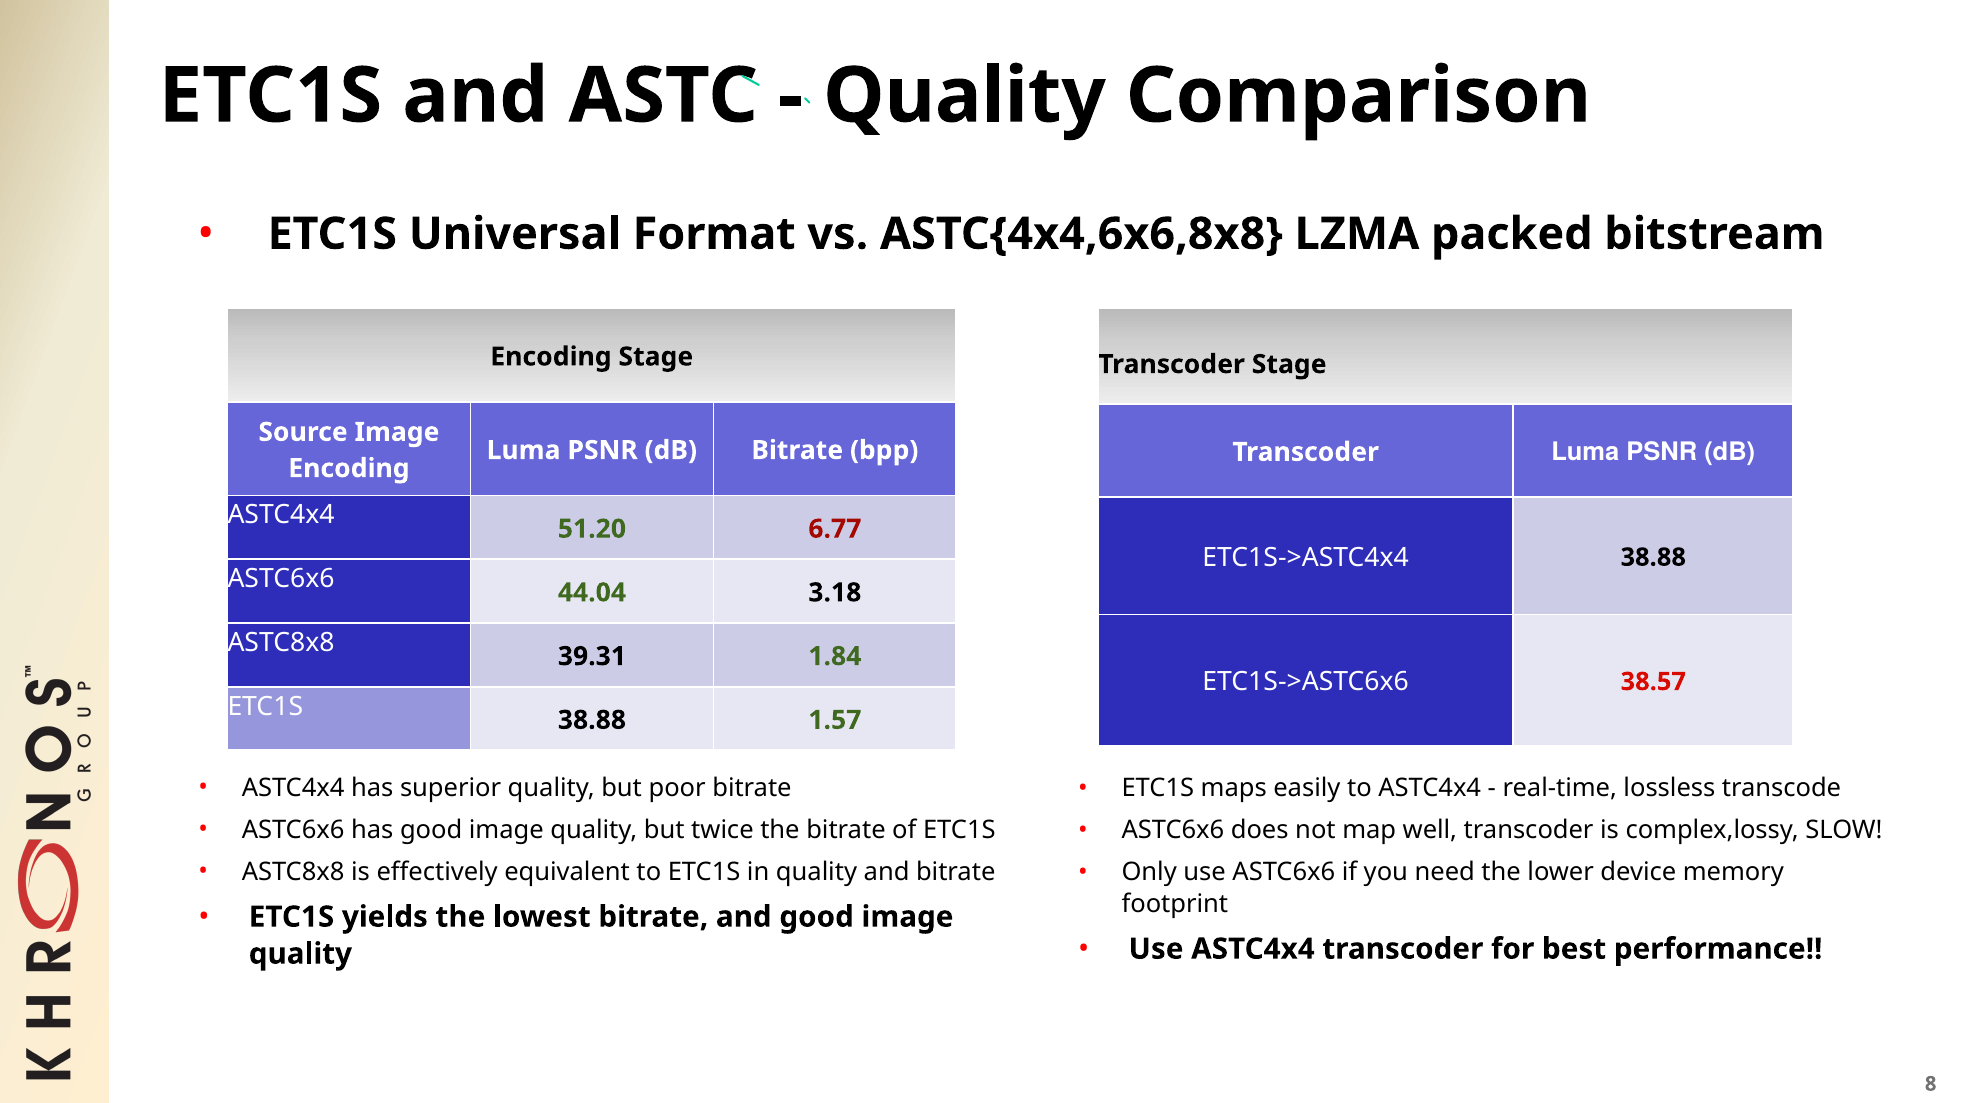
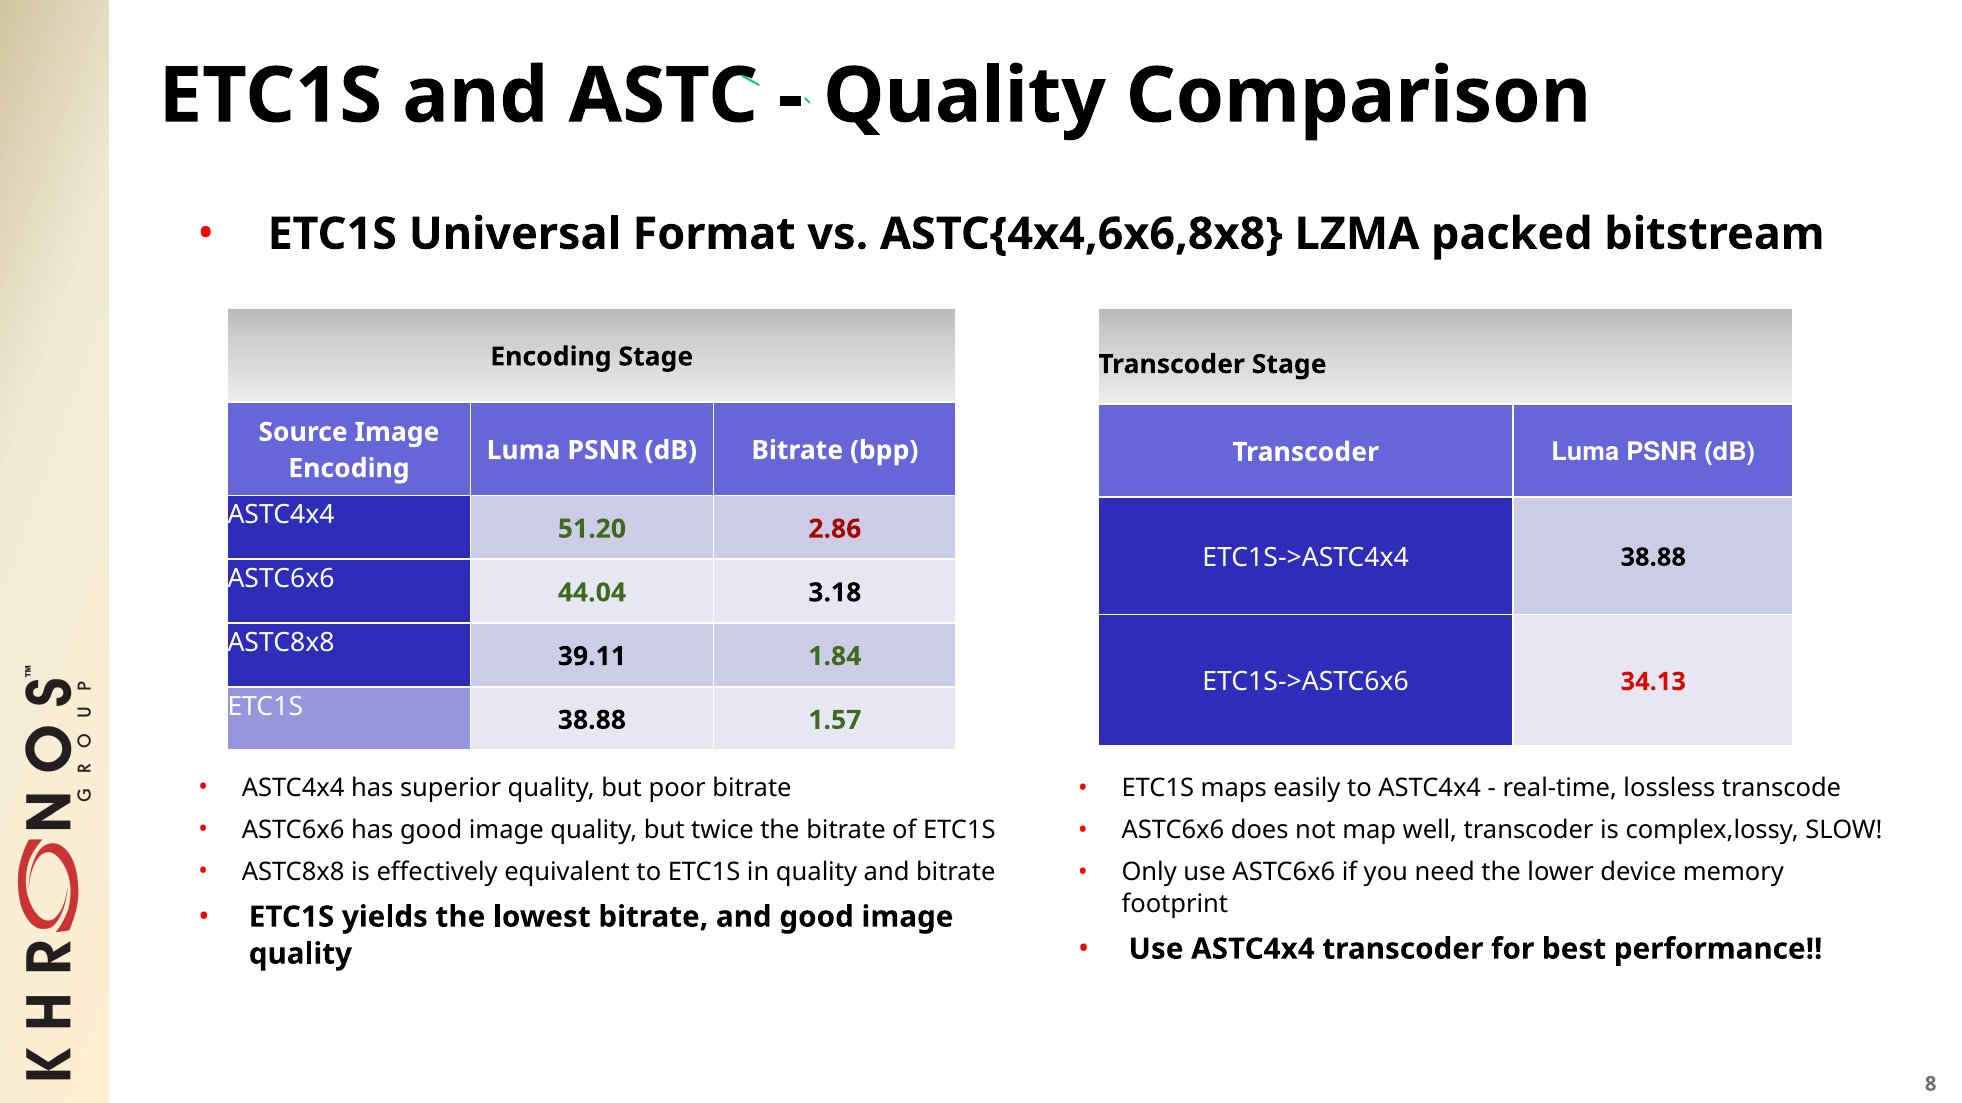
6.77: 6.77 -> 2.86 (835, 529)
39.31: 39.31 -> 39.11 (592, 657)
38.57: 38.57 -> 34.13 (1653, 682)
